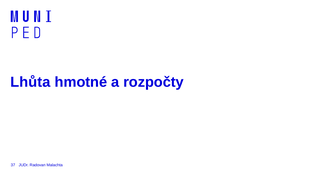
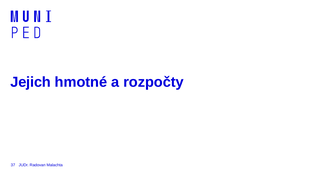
Lhůta: Lhůta -> Jejich (31, 82)
